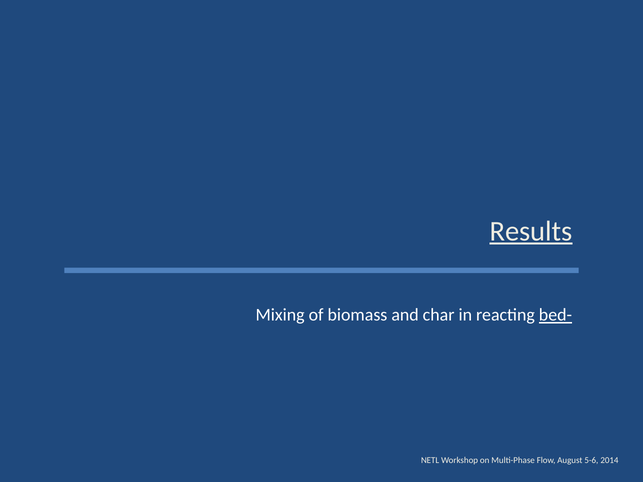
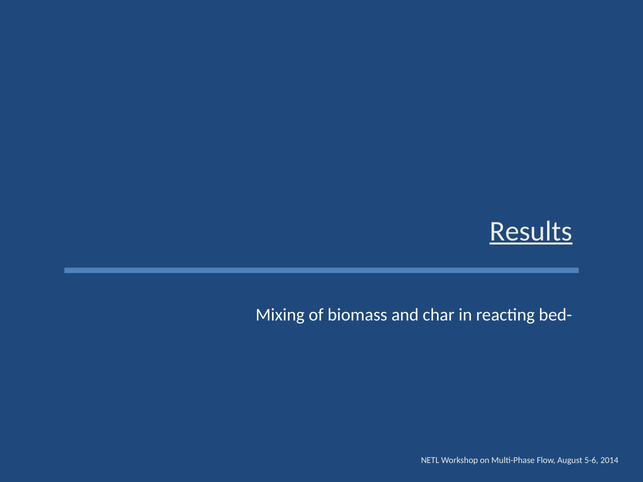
bed- underline: present -> none (555, 315)
